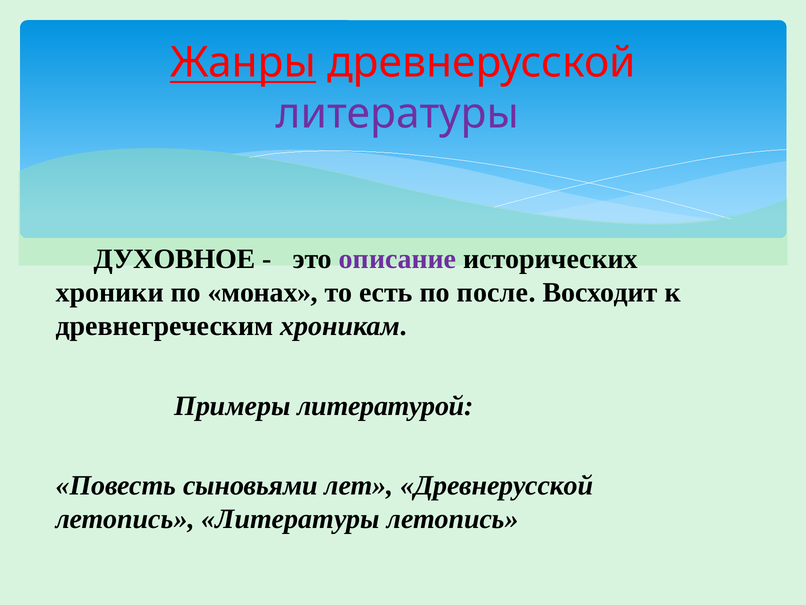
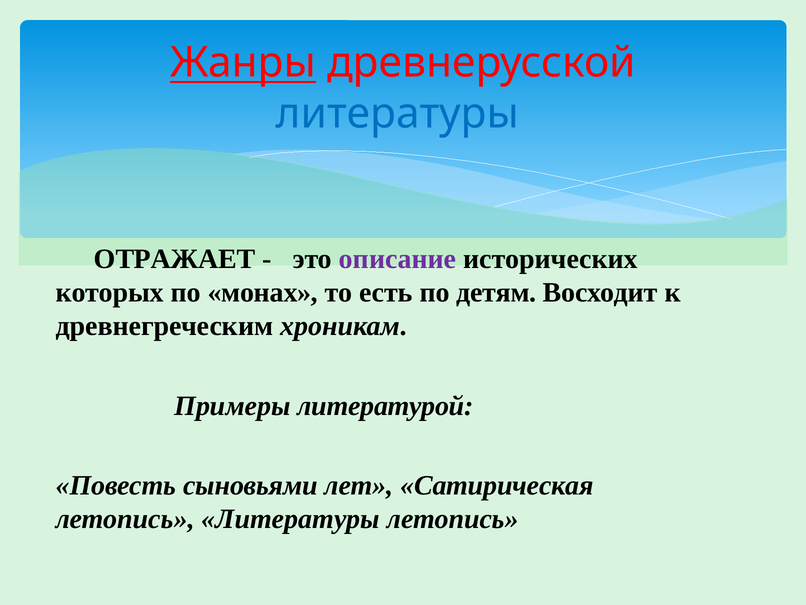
литературы colour: purple -> blue (397, 114)
ДУХОВНОЕ: ДУХОВНОЕ -> ОТРАЖАЕТ (175, 259)
хроники: хроники -> которых (110, 292)
после: после -> детям (496, 292)
лет Древнерусской: Древнерусской -> Сатирическая (497, 485)
